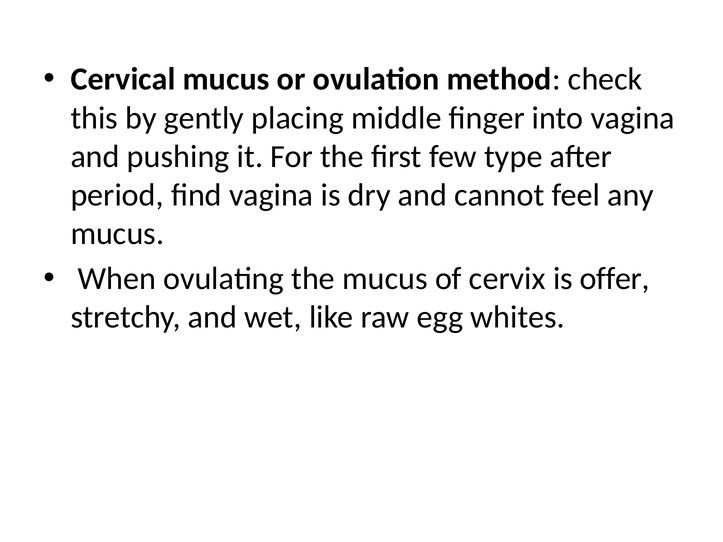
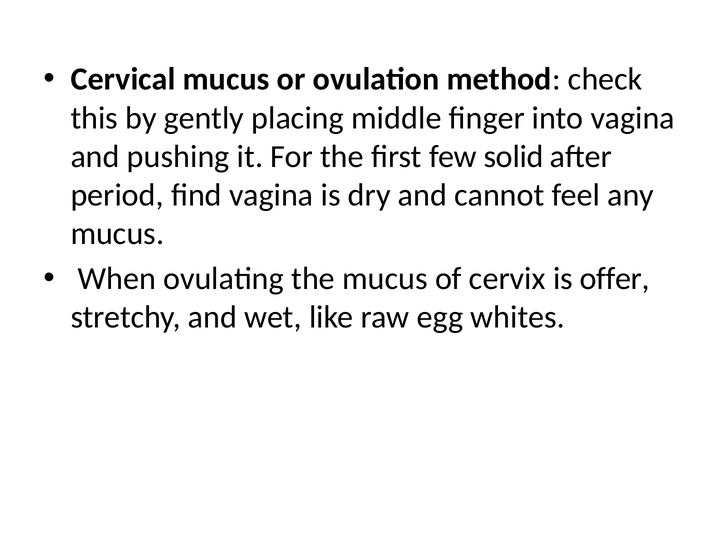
type: type -> solid (514, 157)
